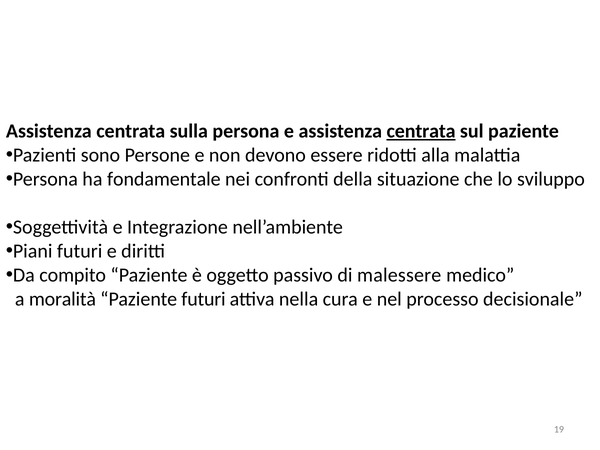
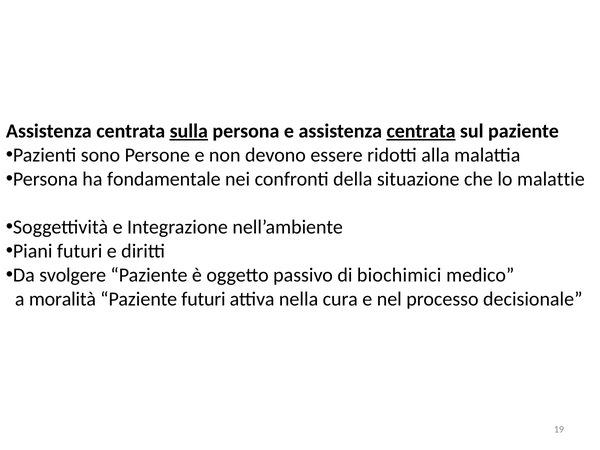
sulla underline: none -> present (189, 131)
sviluppo: sviluppo -> malattie (551, 179)
compito: compito -> svolgere (73, 275)
malessere: malessere -> biochimici (399, 275)
